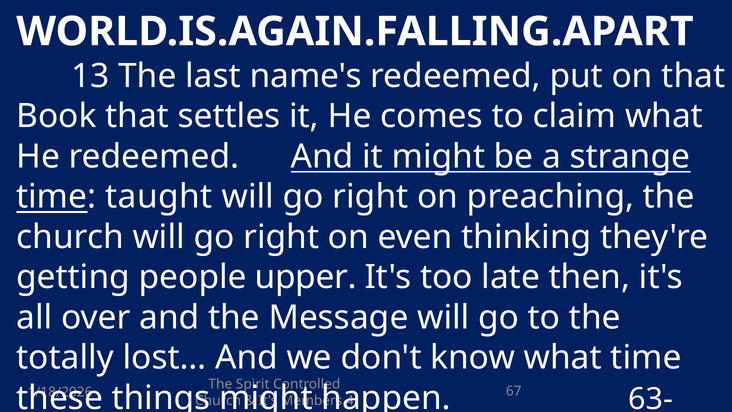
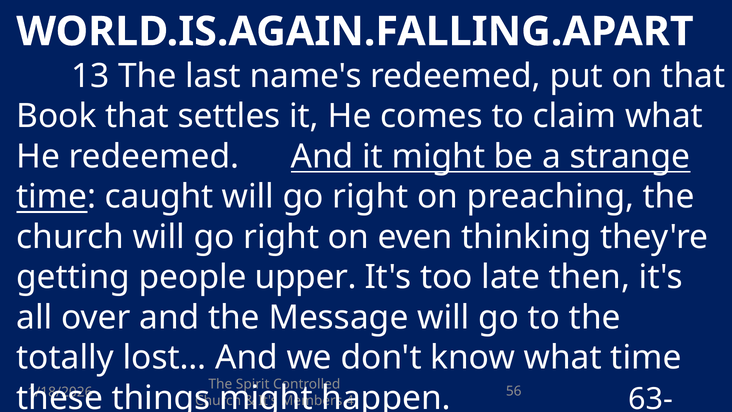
taught: taught -> caught (159, 197)
67: 67 -> 56 (514, 391)
